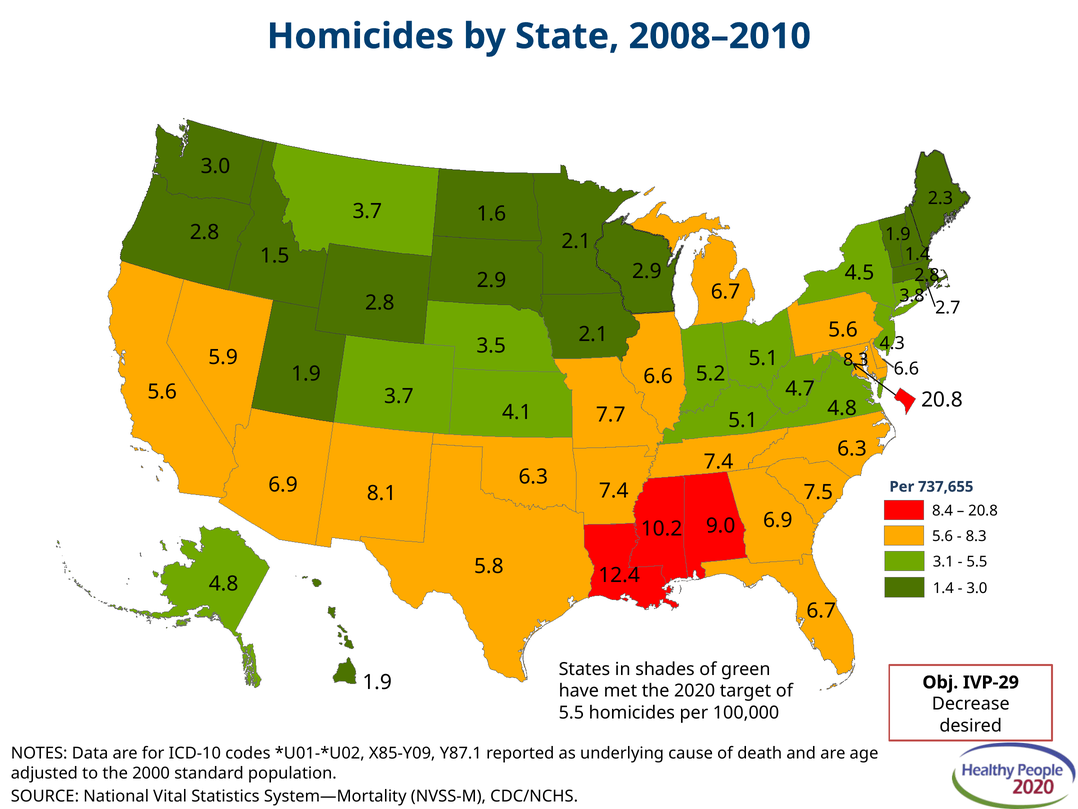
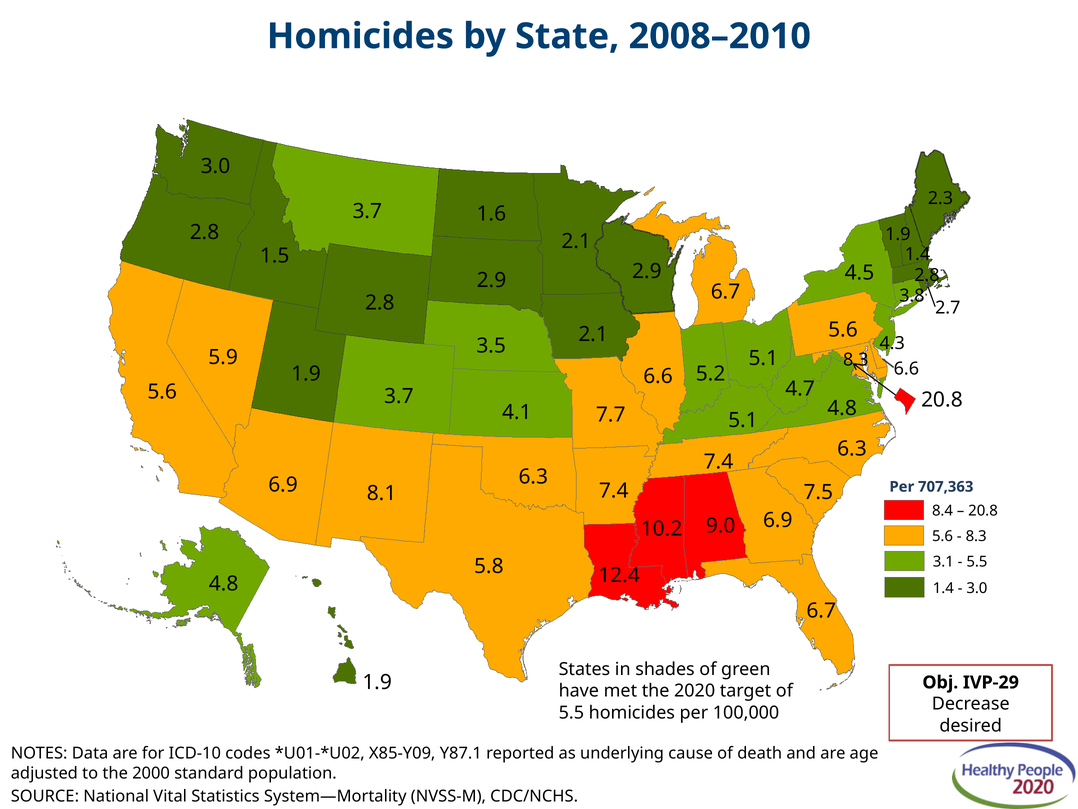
737,655: 737,655 -> 707,363 (946, 486)
